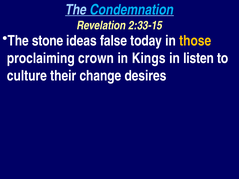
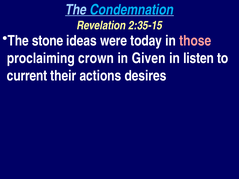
2:33-15: 2:33-15 -> 2:35-15 (145, 26)
false: false -> were (114, 41)
those colour: yellow -> pink (195, 41)
Kings: Kings -> Given (149, 58)
culture: culture -> current (27, 76)
change: change -> actions (100, 76)
